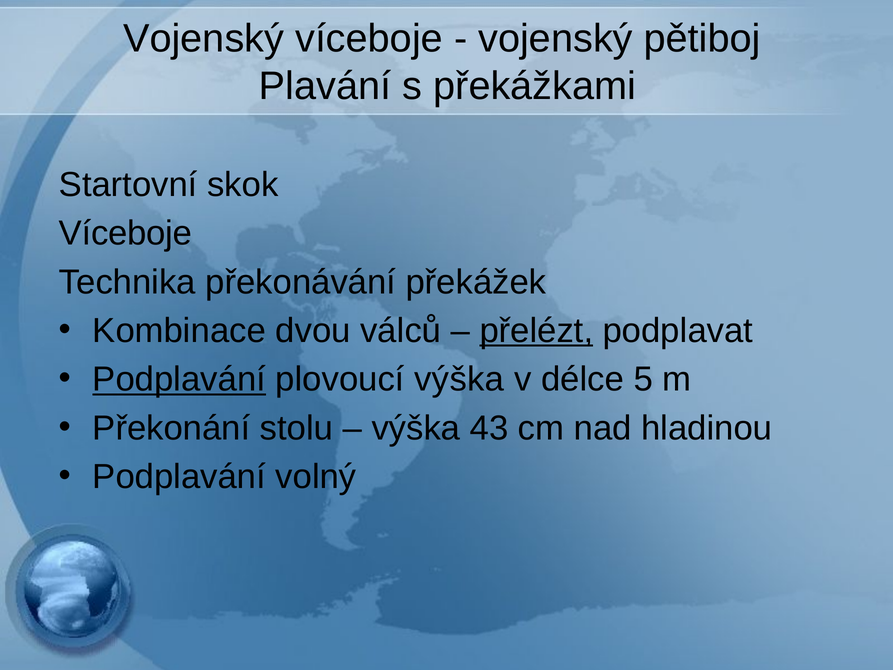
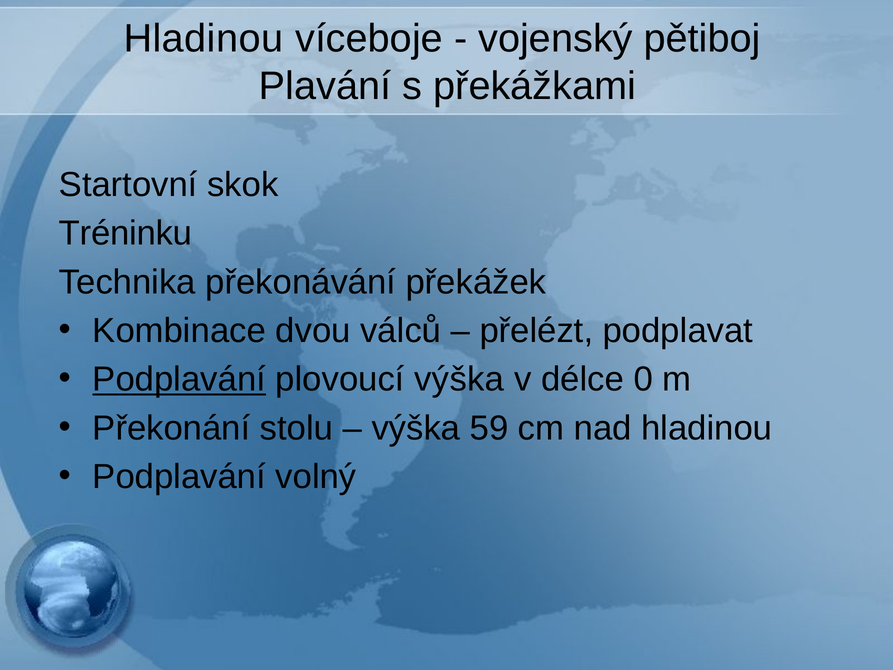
Vojenský: Vojenský -> Hladinou (203, 38)
Víceboje: Víceboje -> Tréninku (126, 233)
přelézt underline: present -> none (536, 331)
5: 5 -> 0 (643, 379)
43: 43 -> 59 (489, 428)
